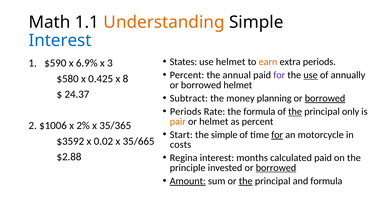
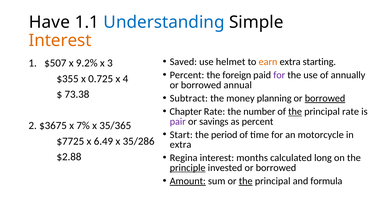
Math: Math -> Have (49, 22)
Understanding colour: orange -> blue (164, 22)
Interest colour: blue -> orange (60, 41)
States: States -> Saved (183, 62)
extra periods: periods -> starting (319, 62)
$590: $590 -> $507 (55, 63)
6.9%: 6.9% -> 9.2% (87, 63)
annual: annual -> foreign (237, 75)
use underline: present -> none (311, 75)
$580: $580 -> $355 (68, 79)
0.425: 0.425 -> 0.725 (101, 79)
8: 8 -> 4 (125, 79)
borrowed helmet: helmet -> annual (238, 85)
24.37: 24.37 -> 73.38 (77, 95)
Periods: Periods -> Chapter (186, 112)
the formula: formula -> number (259, 112)
principal only: only -> rate (351, 112)
pair colour: orange -> purple (178, 122)
or helmet: helmet -> savings (214, 122)
$1006: $1006 -> $3675 (53, 126)
2%: 2% -> 7% (83, 126)
the simple: simple -> period (224, 135)
for underline: present -> none (277, 135)
$3592: $3592 -> $7725 (70, 141)
0.02: 0.02 -> 6.49 (103, 141)
35/665: 35/665 -> 35/286 (139, 141)
costs: costs -> extra (181, 145)
calculated paid: paid -> long (323, 158)
principle underline: none -> present (188, 168)
borrowed underline: present -> none (276, 168)
